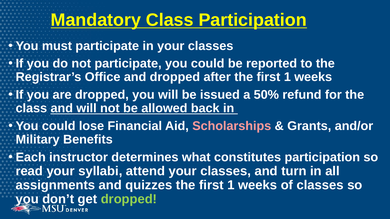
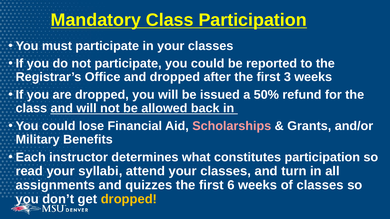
after the first 1: 1 -> 3 (287, 77)
quizzes the first 1: 1 -> 6 (231, 185)
dropped colour: light green -> yellow (129, 199)
